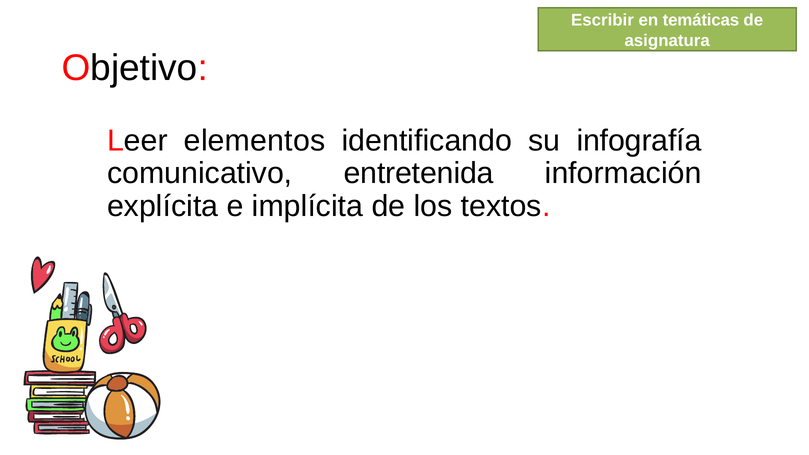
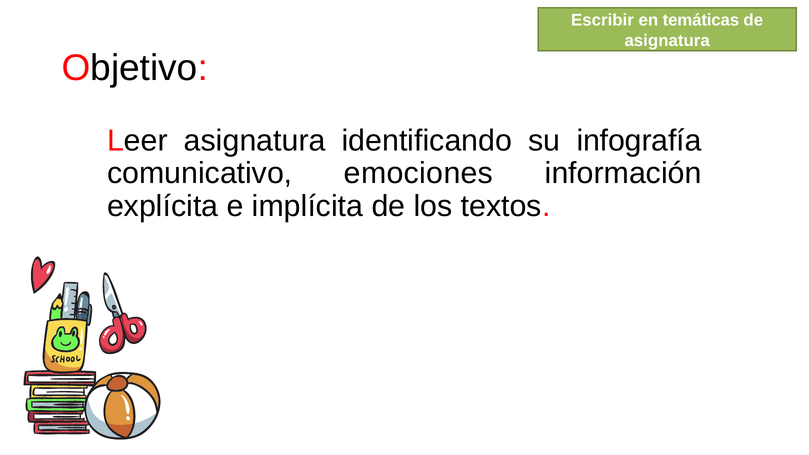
Leer elementos: elementos -> asignatura (255, 141)
entretenida: entretenida -> emociones (418, 173)
